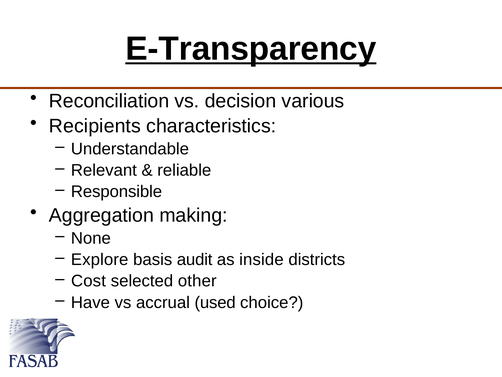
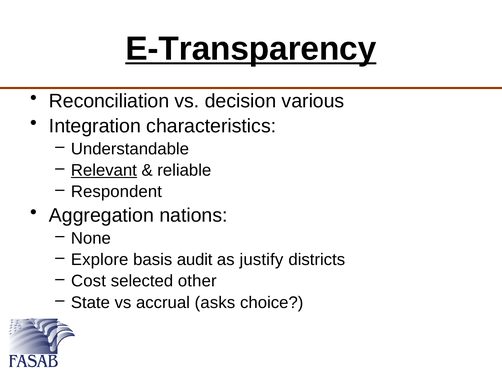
Recipients: Recipients -> Integration (95, 126)
Relevant underline: none -> present (104, 170)
Responsible: Responsible -> Respondent (116, 192)
making: making -> nations (193, 215)
inside: inside -> justify (261, 259)
Have: Have -> State (90, 302)
used: used -> asks (215, 302)
